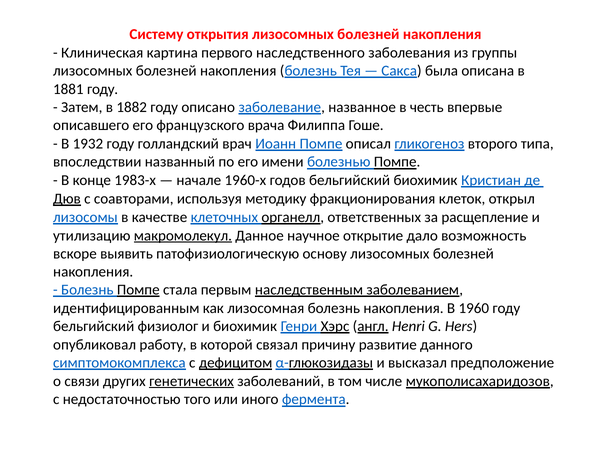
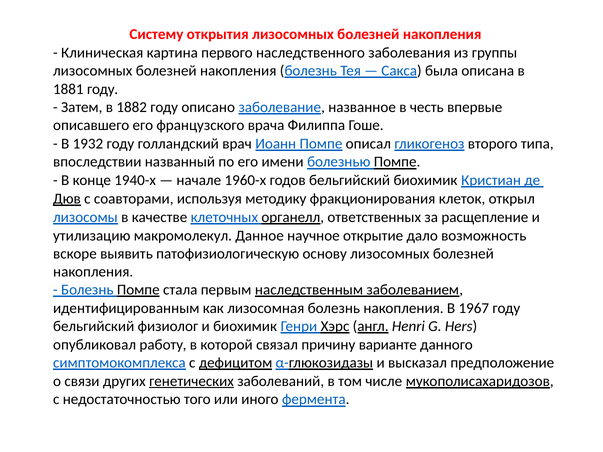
1983-х: 1983-х -> 1940-х (135, 180)
макромолекул underline: present -> none (183, 236)
1960: 1960 -> 1967 (474, 308)
развитие: развитие -> варианте (388, 345)
